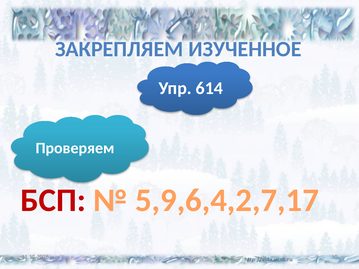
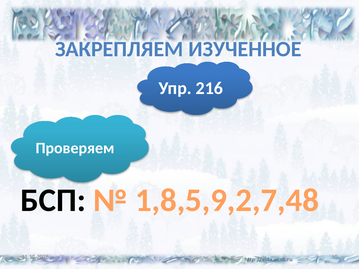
614: 614 -> 216 (209, 88)
БСП colour: red -> black (53, 201)
5,9,6,4,2,7,17: 5,9,6,4,2,7,17 -> 1,8,5,9,2,7,48 (227, 201)
